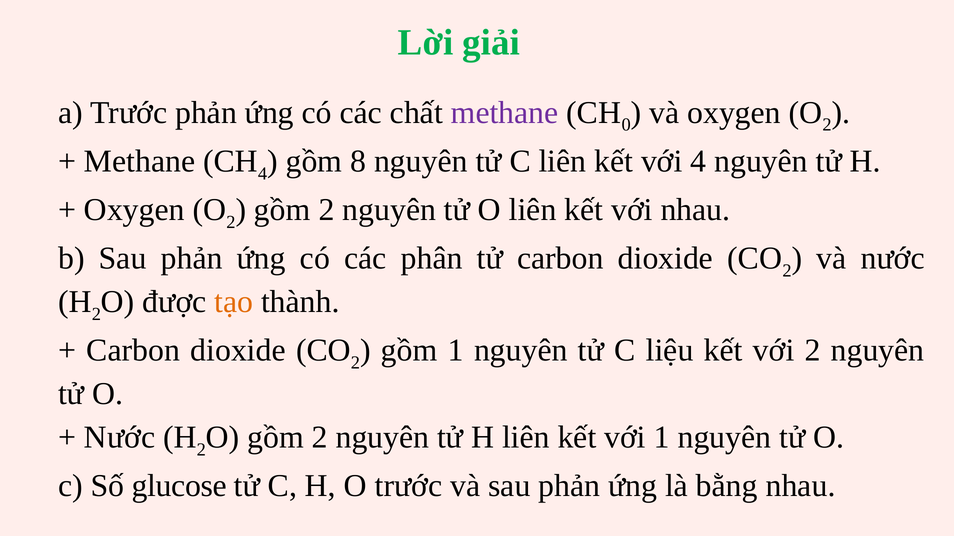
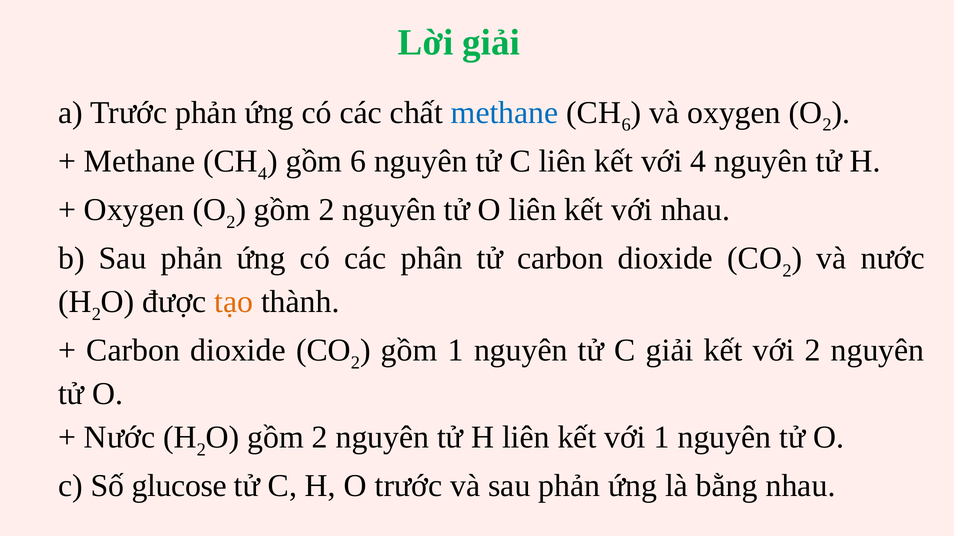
methane colour: purple -> blue (505, 113)
0: 0 -> 6 (626, 125)
gồm 8: 8 -> 6 (358, 161)
C liệu: liệu -> giải (670, 351)
